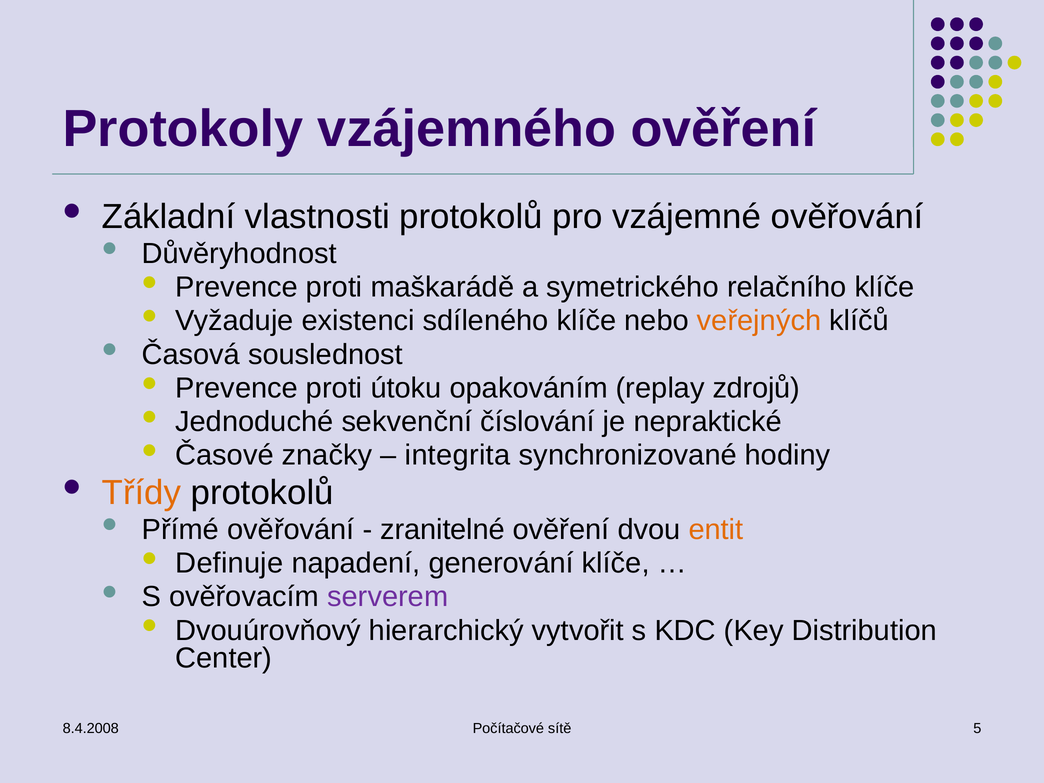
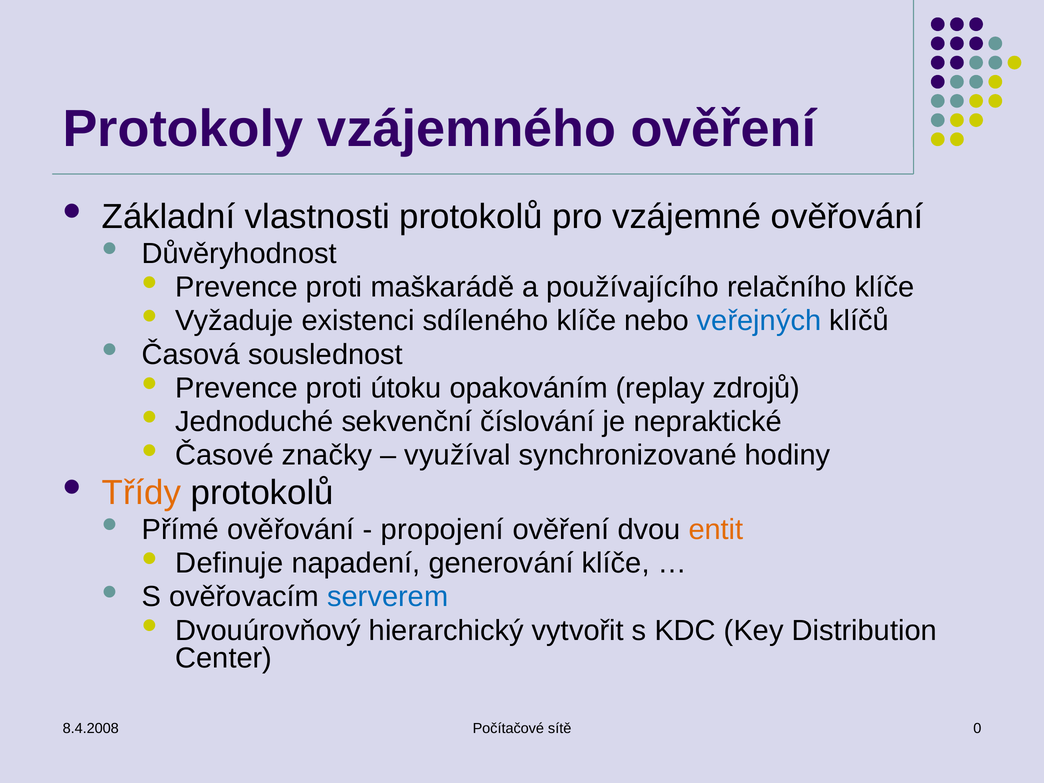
symetrického: symetrického -> používajícího (633, 287)
veřejných colour: orange -> blue (759, 321)
integrita: integrita -> využíval (458, 455)
zranitelné: zranitelné -> propojení (442, 529)
serverem colour: purple -> blue (388, 597)
5: 5 -> 0 (977, 728)
